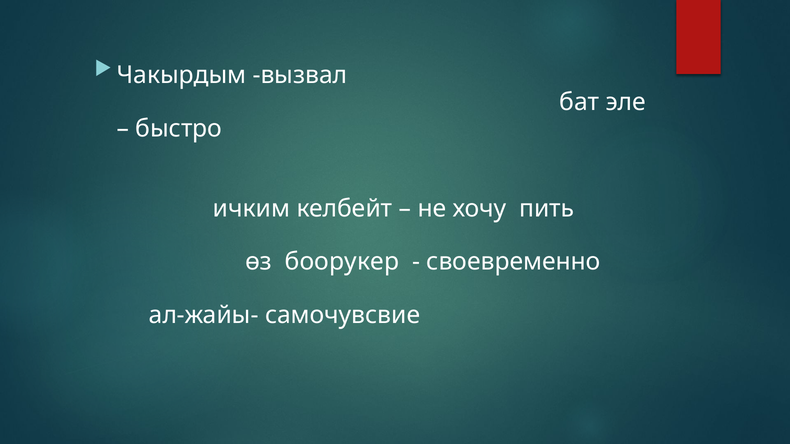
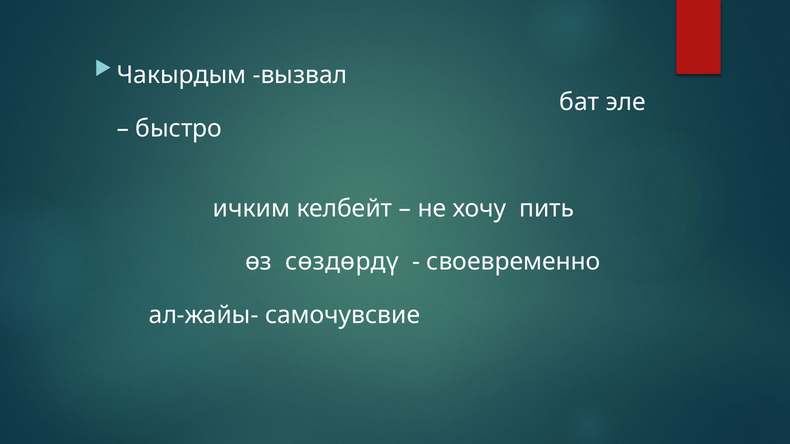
боорукер: боорукер -> сɵздɵрдү (342, 262)
